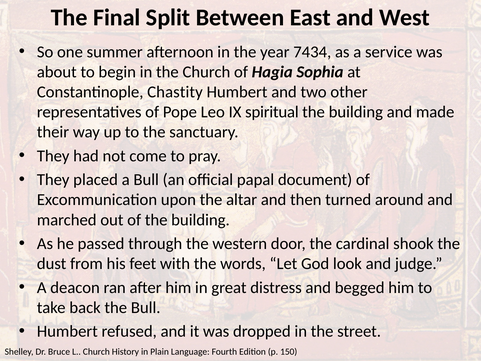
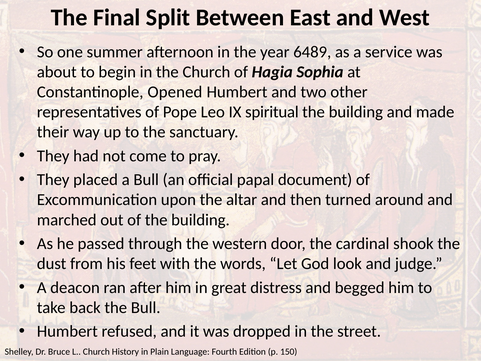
7434: 7434 -> 6489 (312, 52)
Chastity: Chastity -> Opened (175, 92)
